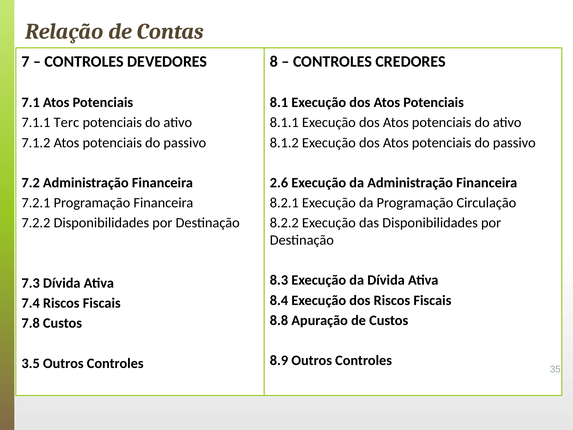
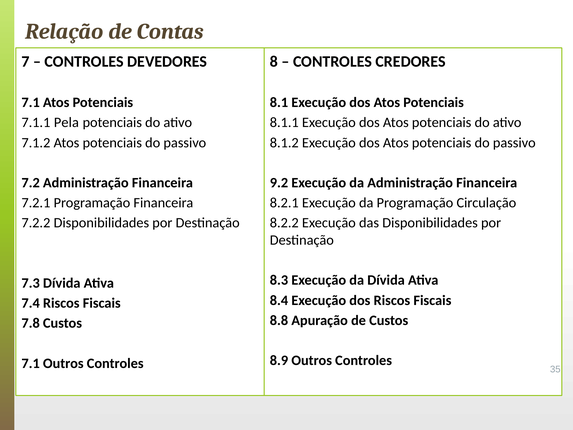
Terc: Terc -> Pela (66, 122)
2.6: 2.6 -> 9.2 (279, 183)
3.5: 3.5 -> 7.1 (31, 363)
